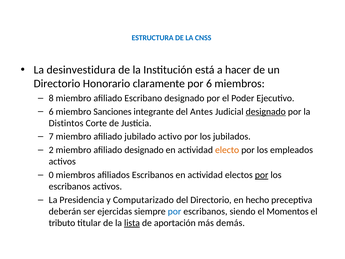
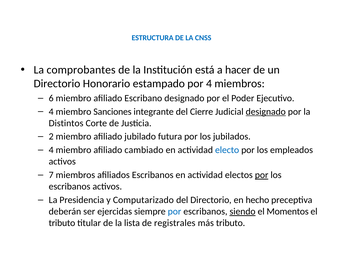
desinvestidura: desinvestidura -> comprobantes (81, 70)
claramente: claramente -> estampado (159, 84)
por 6: 6 -> 4 (209, 84)
8: 8 -> 6 (51, 98)
6: 6 -> 4 (51, 111)
Antes: Antes -> Cierre (202, 111)
7: 7 -> 2 (51, 136)
activo: activo -> futura (170, 136)
2: 2 -> 4 (51, 150)
afiliado designado: designado -> cambiado (144, 150)
electo colour: orange -> blue (227, 150)
0: 0 -> 7 (51, 175)
siendo underline: none -> present (243, 211)
lista underline: present -> none (132, 223)
aportación: aportación -> registrales (175, 223)
más demás: demás -> tributo (231, 223)
